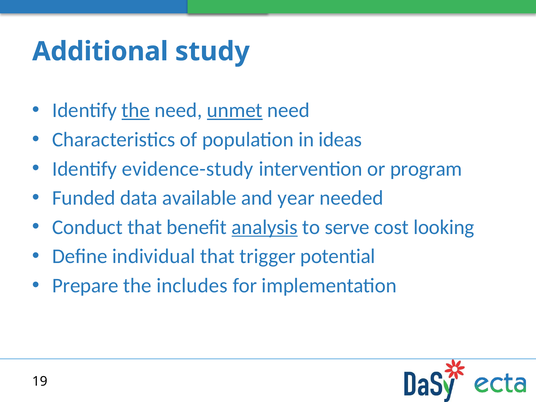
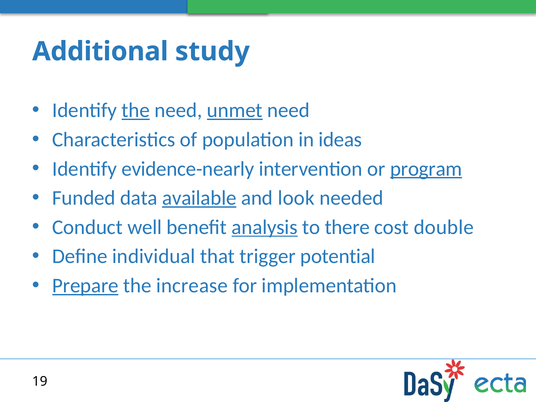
evidence-study: evidence-study -> evidence-nearly (188, 169)
program underline: none -> present (426, 169)
available underline: none -> present (199, 198)
year: year -> look (296, 198)
Conduct that: that -> well (145, 227)
serve: serve -> there (347, 227)
looking: looking -> double (444, 227)
Prepare underline: none -> present (85, 286)
includes: includes -> increase (192, 286)
